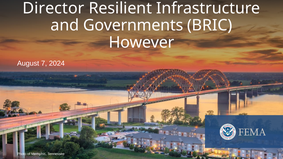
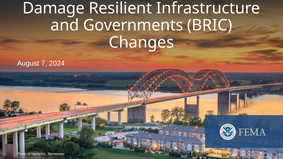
Director: Director -> Damage (54, 8)
However: However -> Changes (141, 43)
